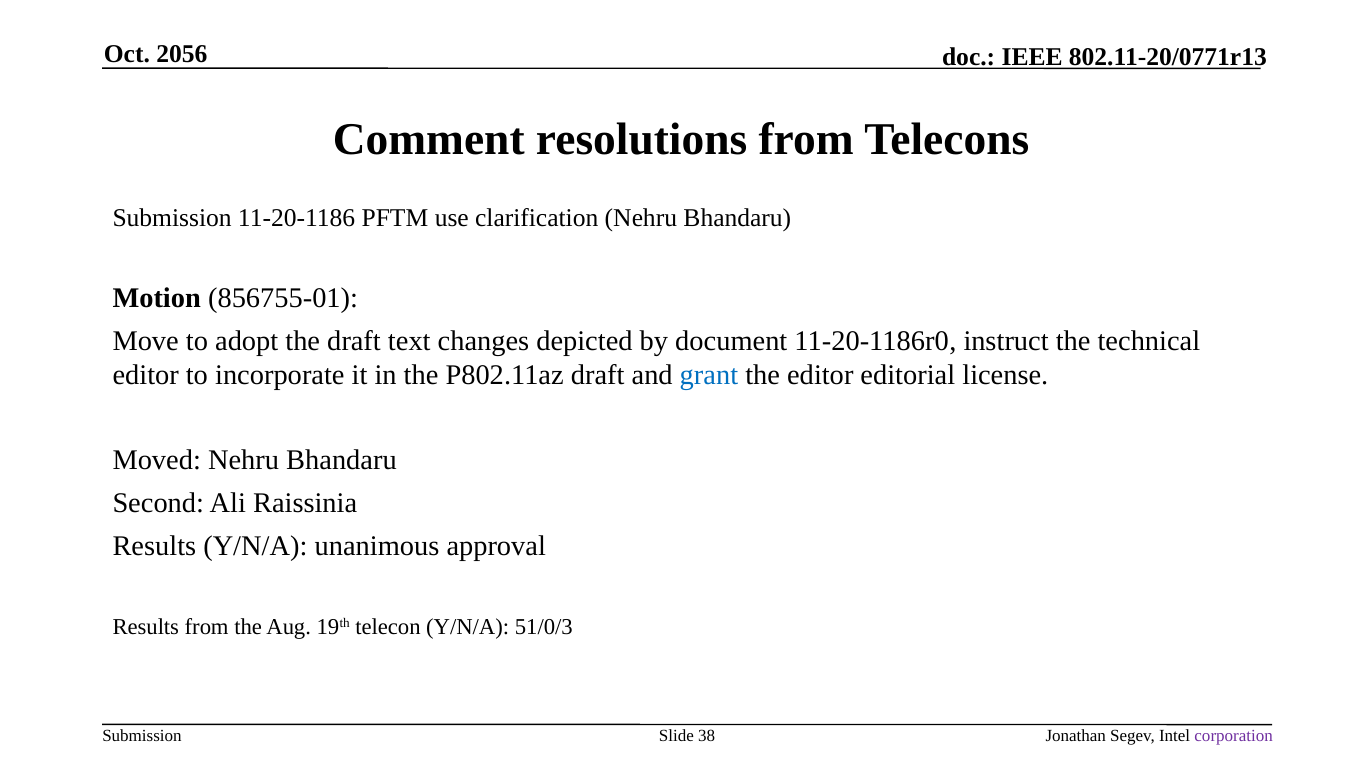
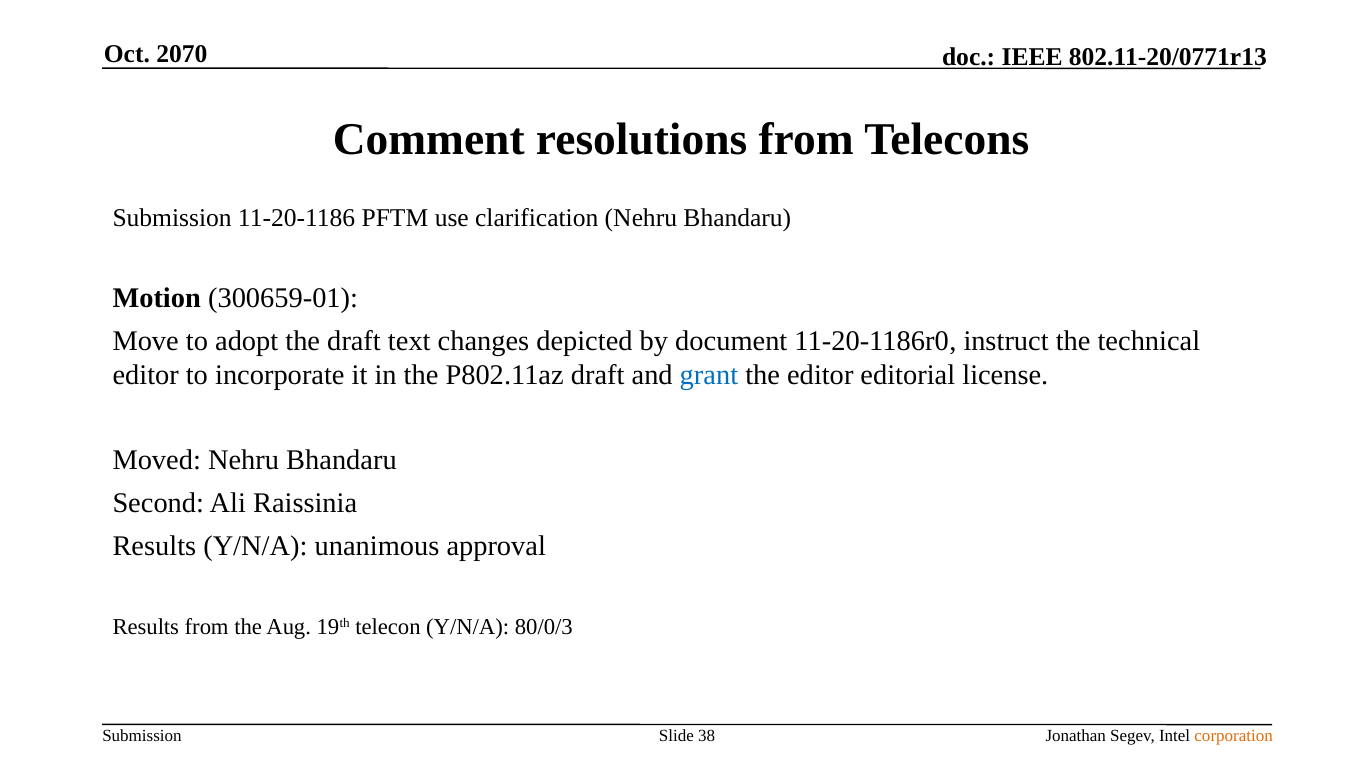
2056: 2056 -> 2070 (182, 54)
856755-01: 856755-01 -> 300659-01 (283, 298)
51/0/3: 51/0/3 -> 80/0/3 (544, 627)
corporation colour: purple -> orange (1234, 735)
